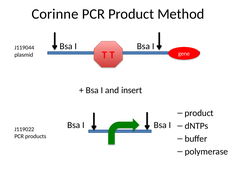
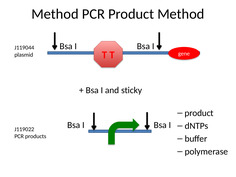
Corinne: Corinne -> Method (55, 14)
insert: insert -> sticky (132, 90)
